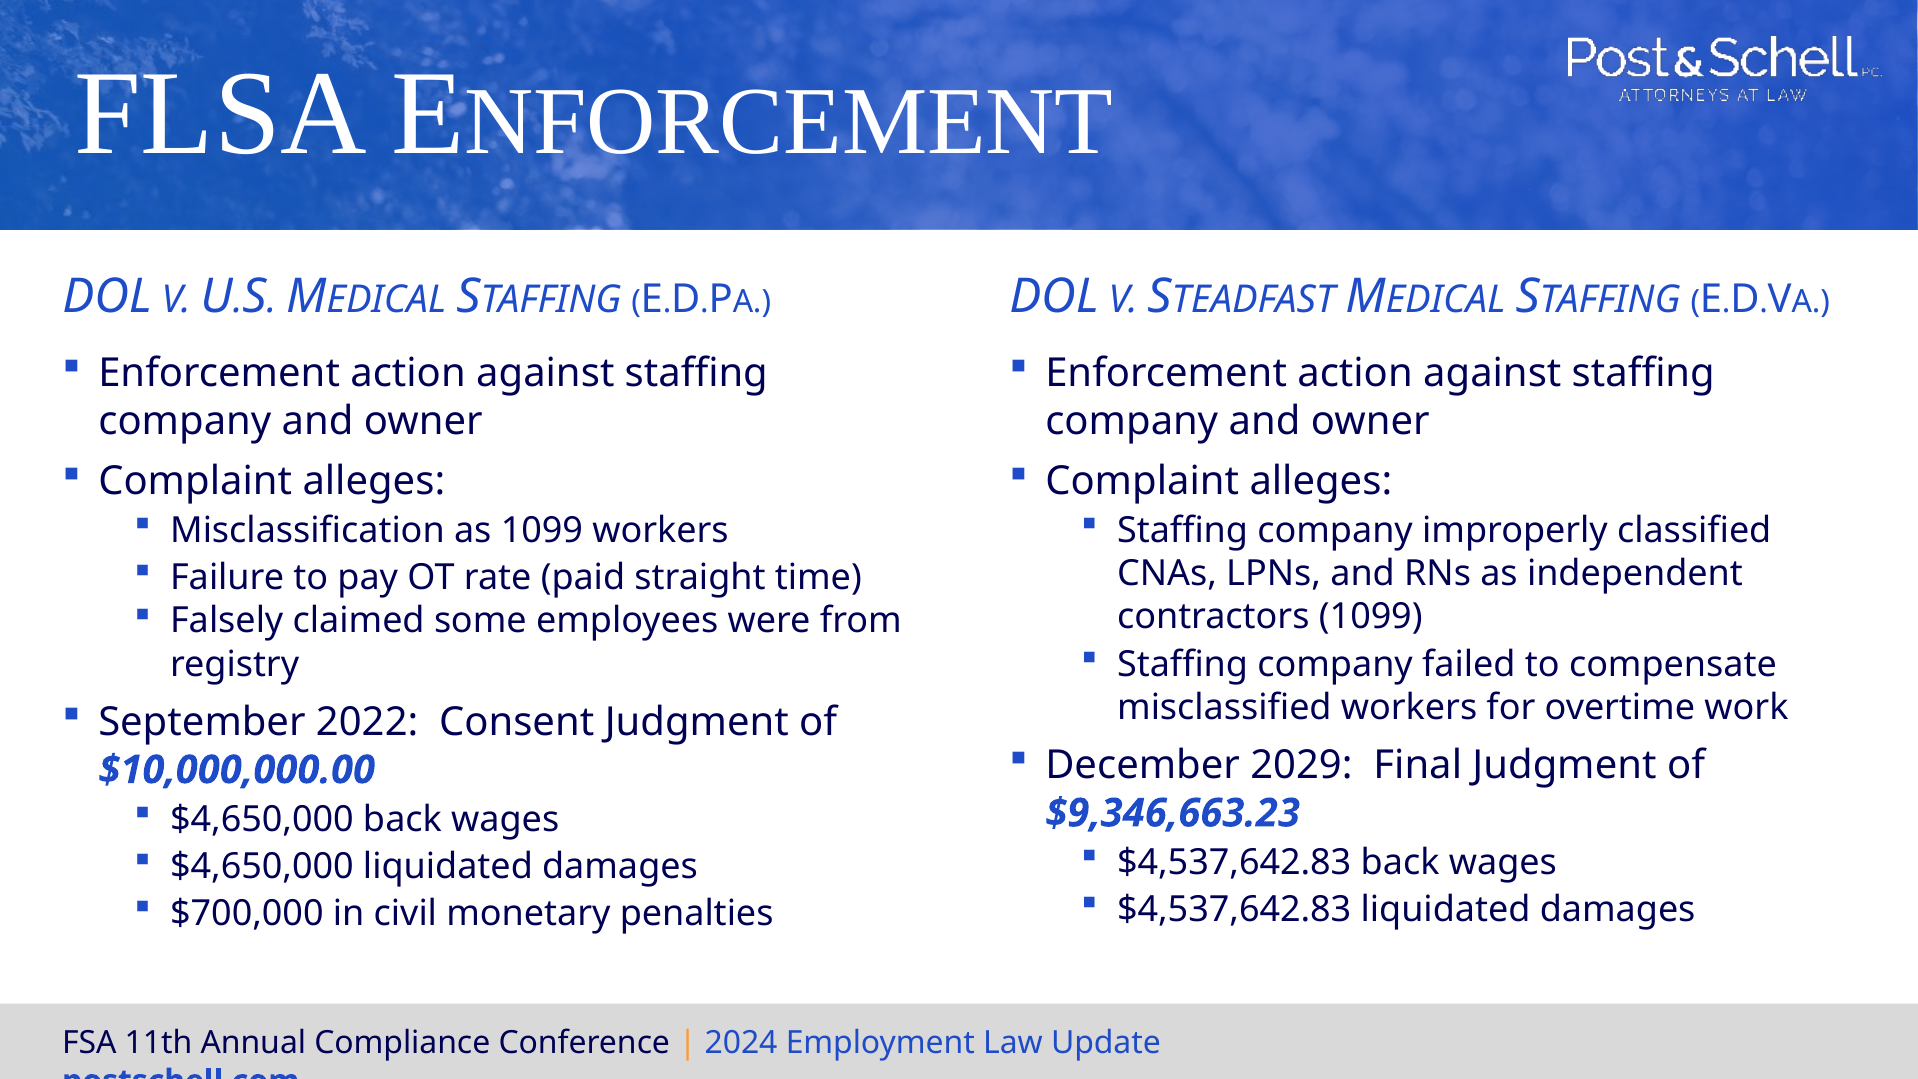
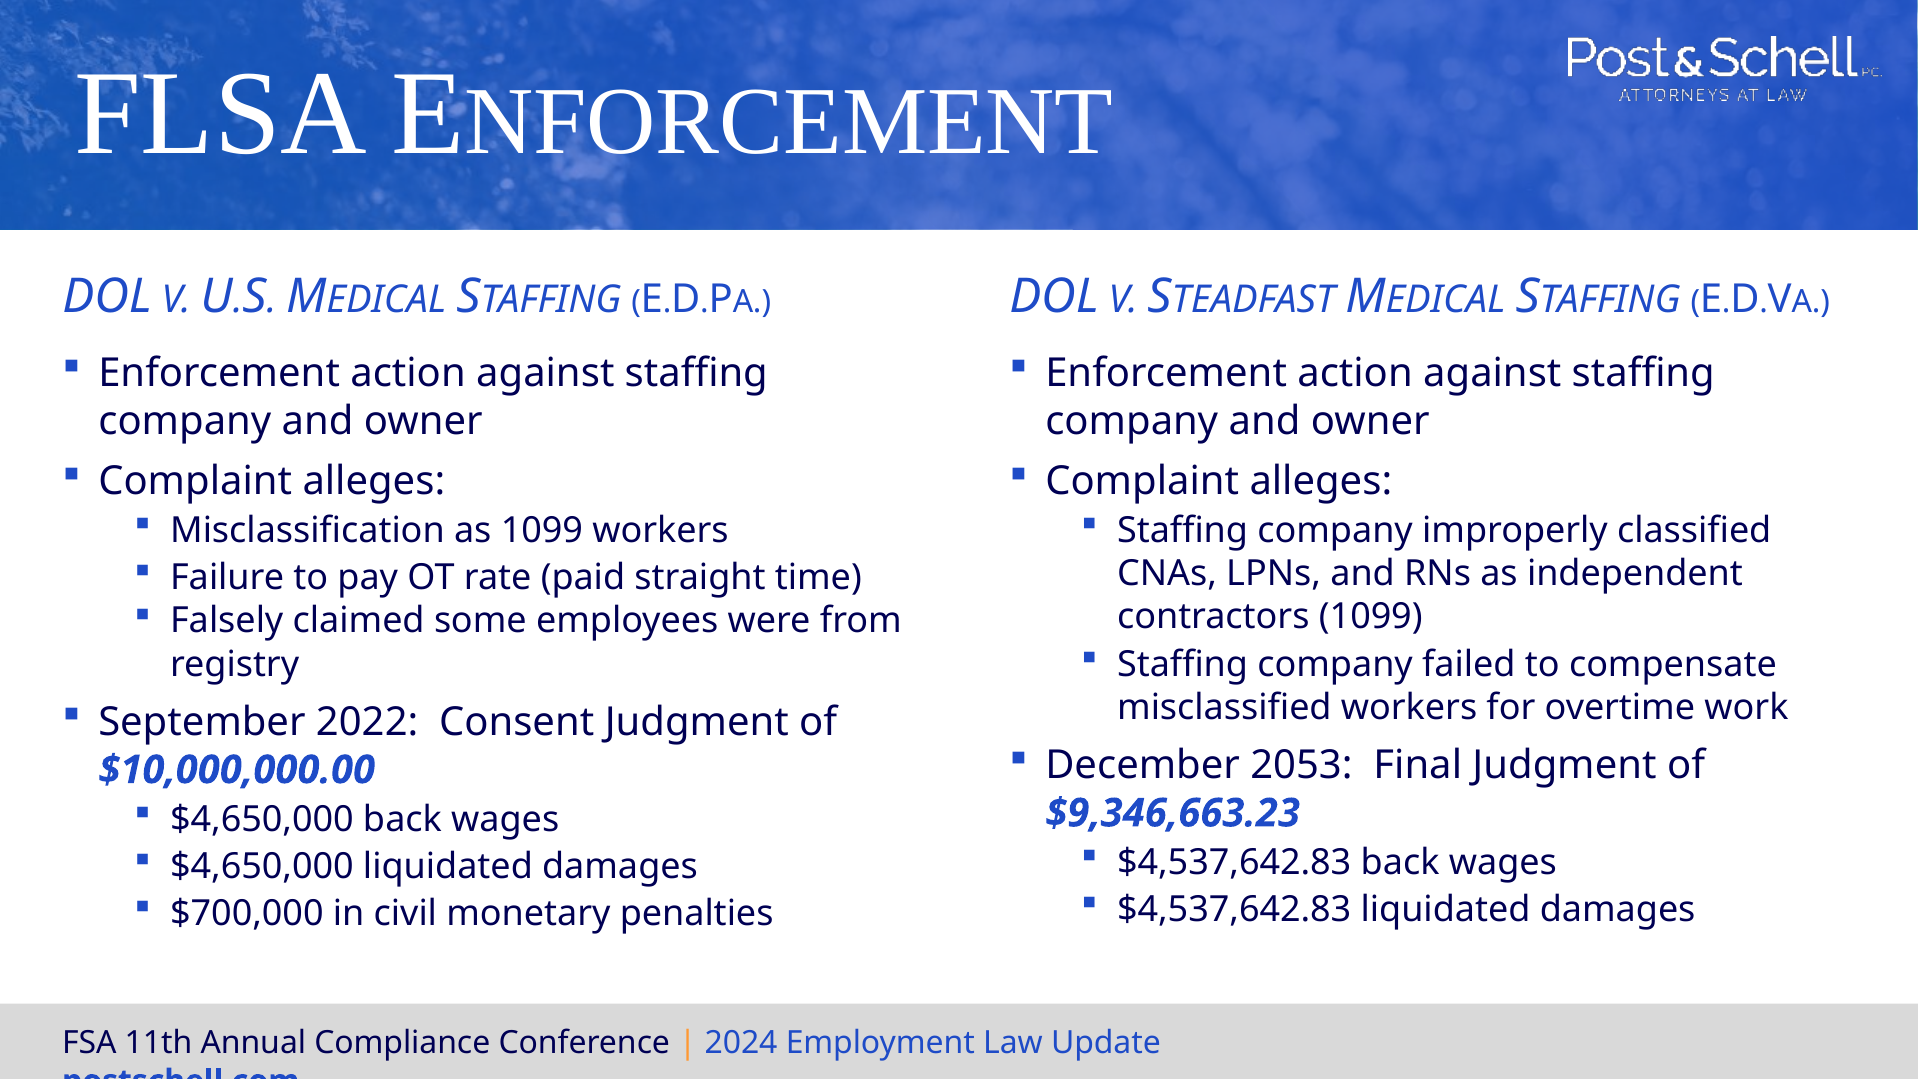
2029: 2029 -> 2053 (1301, 765)
